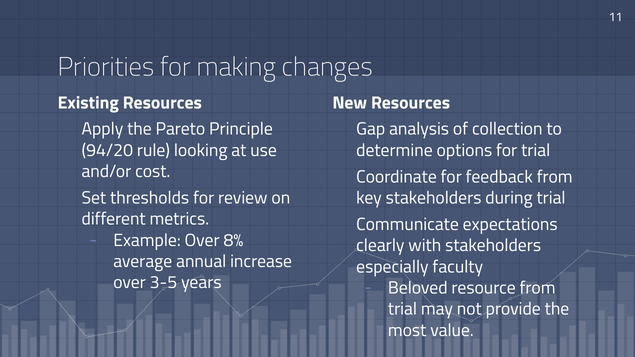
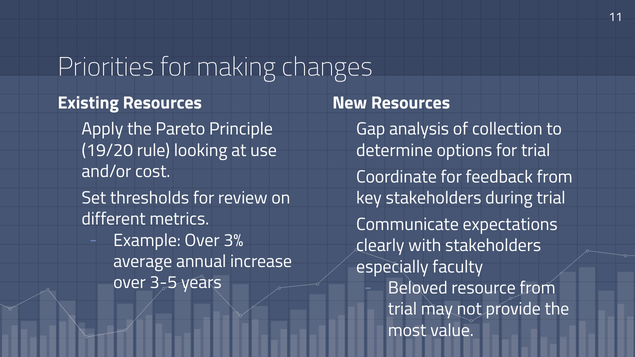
94/20: 94/20 -> 19/20 (107, 150)
8%: 8% -> 3% (233, 240)
